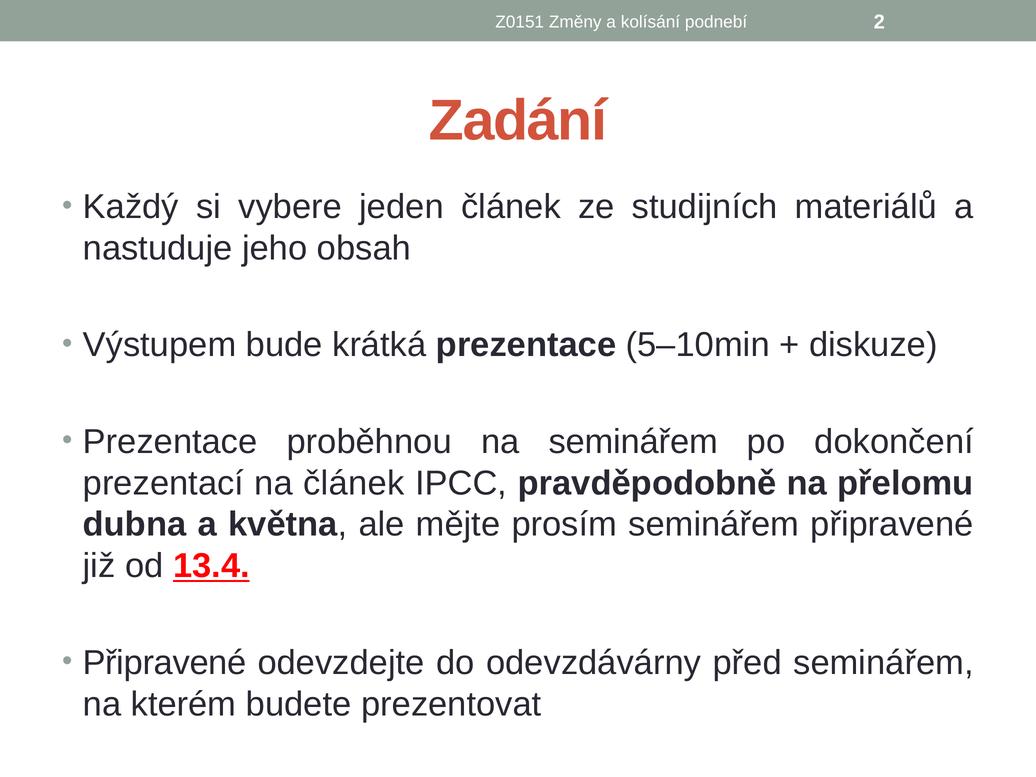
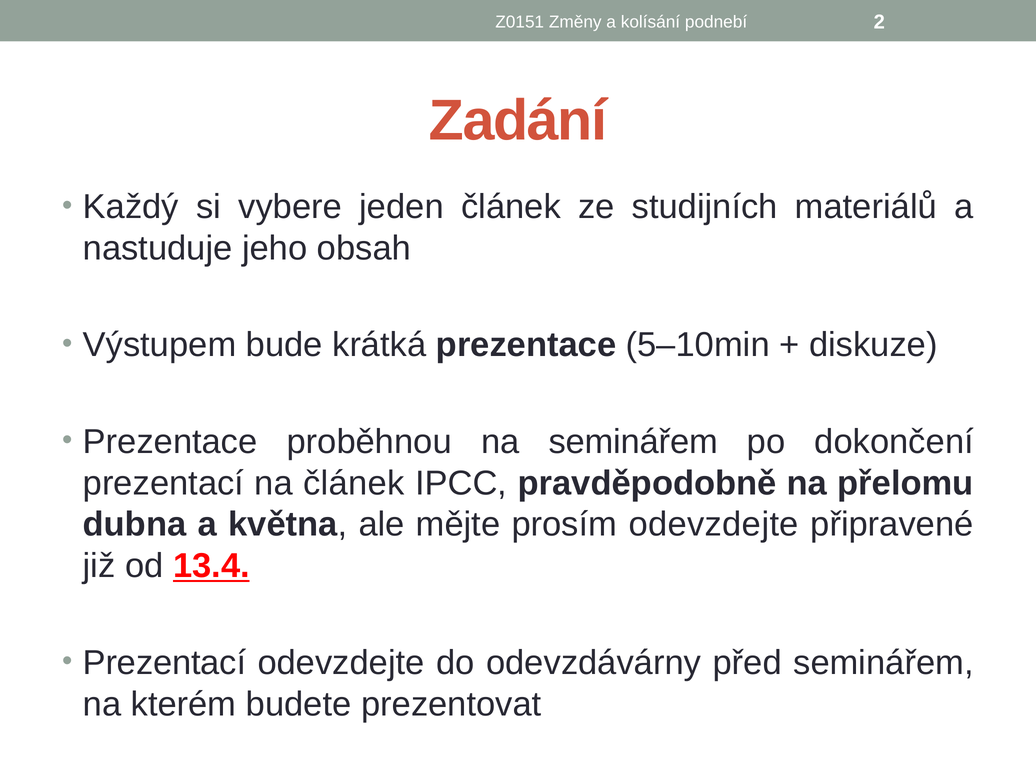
prosím seminářem: seminářem -> odevzdejte (714, 525)
Připravené: Připravené -> Prezentací (165, 663)
